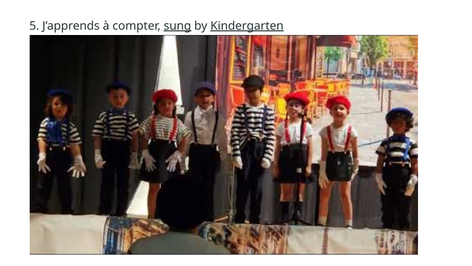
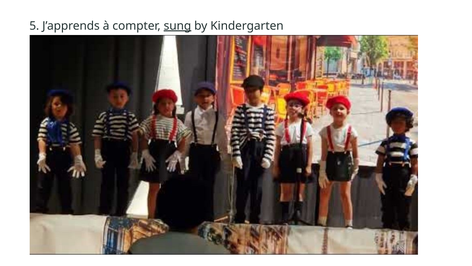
Kindergarten underline: present -> none (247, 26)
